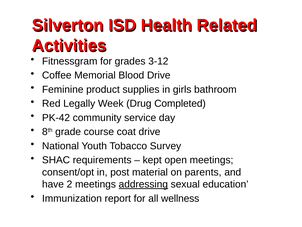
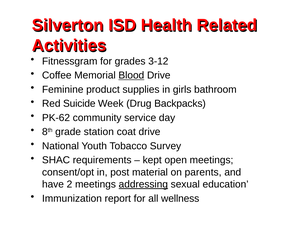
Blood underline: none -> present (131, 75)
Legally: Legally -> Suicide (79, 103)
Completed: Completed -> Backpacks (180, 103)
PK-42: PK-42 -> PK-62 (56, 117)
course: course -> station (99, 132)
